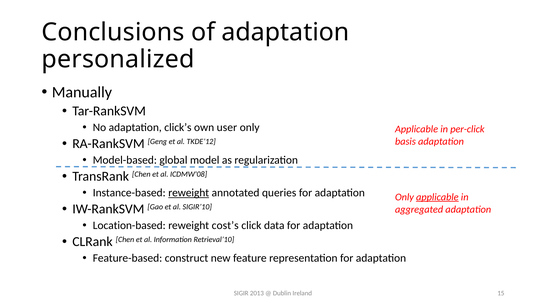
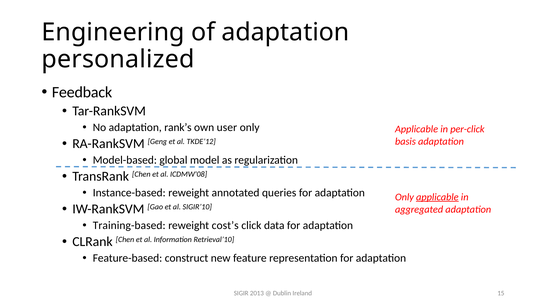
Conclusions: Conclusions -> Engineering (113, 32)
Manually: Manually -> Feedback (82, 92)
click’s: click’s -> rank’s (178, 127)
reweight underline: present -> none (189, 193)
Location-based: Location-based -> Training-based (129, 226)
